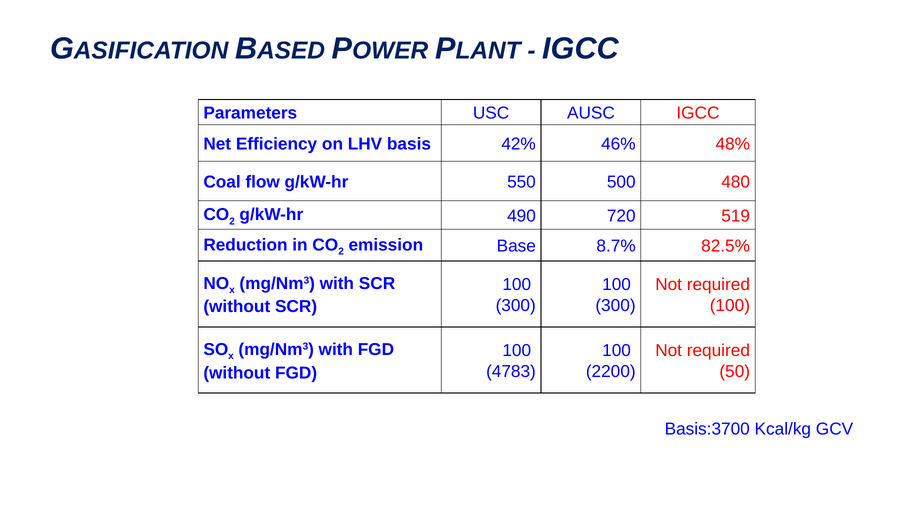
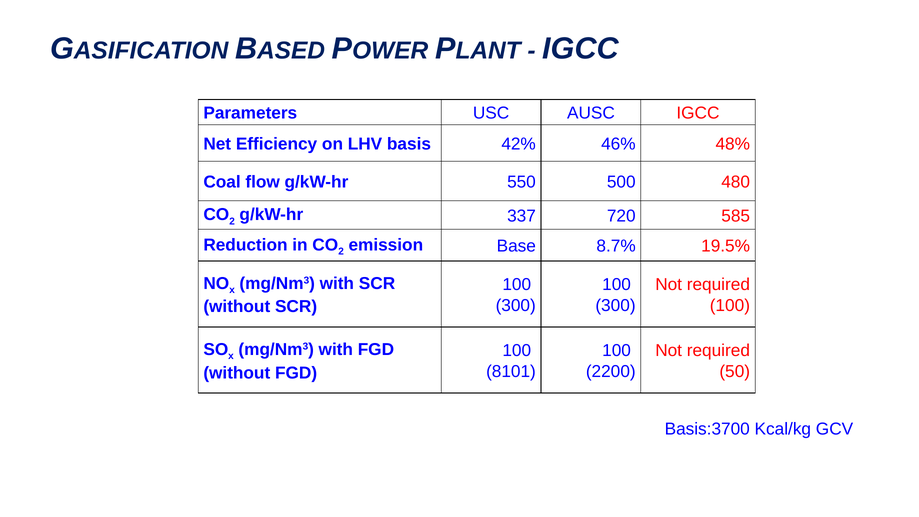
490: 490 -> 337 (522, 216)
519: 519 -> 585 (736, 216)
82.5%: 82.5% -> 19.5% (726, 246)
4783: 4783 -> 8101 (511, 371)
